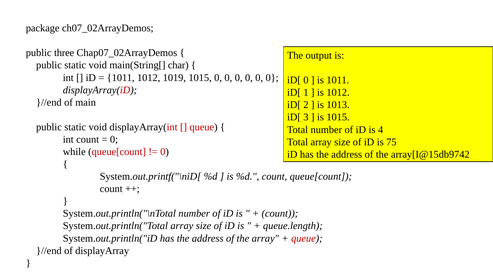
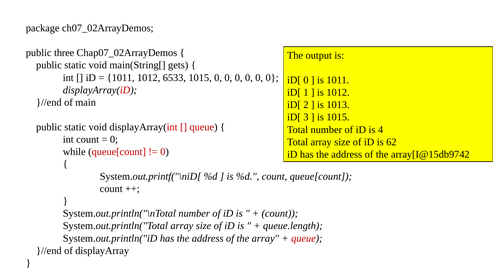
char: char -> gets (178, 65)
1019: 1019 -> 6533 (174, 77)
75: 75 -> 62 (391, 142)
